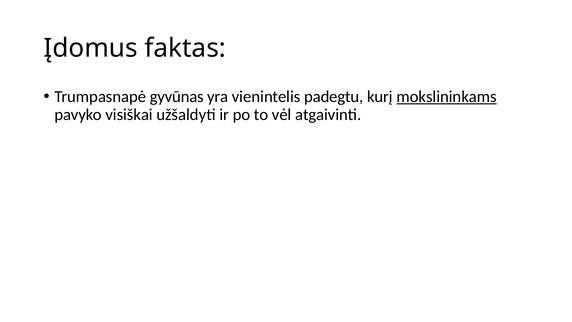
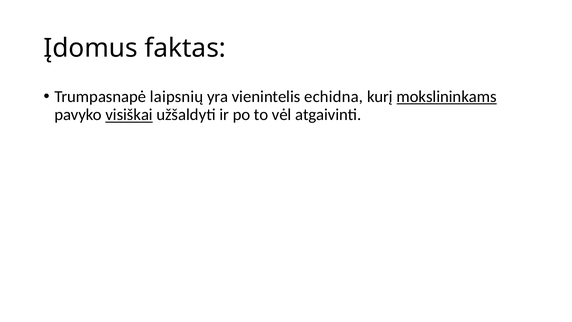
gyvūnas: gyvūnas -> laipsnių (177, 97)
padegtu: padegtu -> echidna (334, 97)
visiškai underline: none -> present (129, 115)
